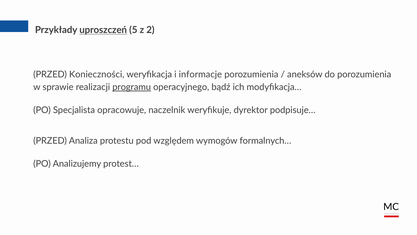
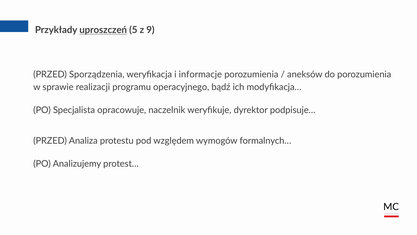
2: 2 -> 9 (150, 30)
Konieczności: Konieczności -> Sporządzenia (97, 74)
programu underline: present -> none (132, 87)
